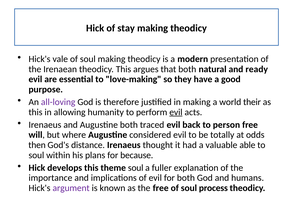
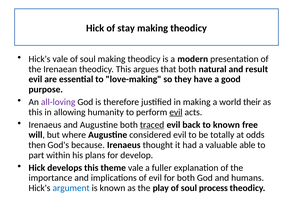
ready: ready -> result (257, 69)
traced underline: none -> present (152, 125)
to person: person -> known (226, 125)
distance: distance -> because (88, 145)
soul: soul -> part (36, 155)
because: because -> develop (137, 155)
theme soul: soul -> vale (136, 168)
argument colour: purple -> blue (71, 188)
the free: free -> play (161, 188)
